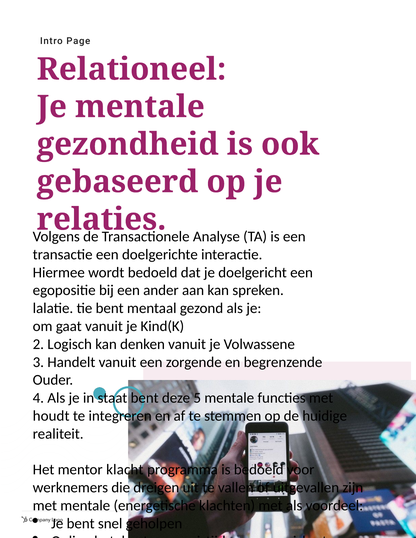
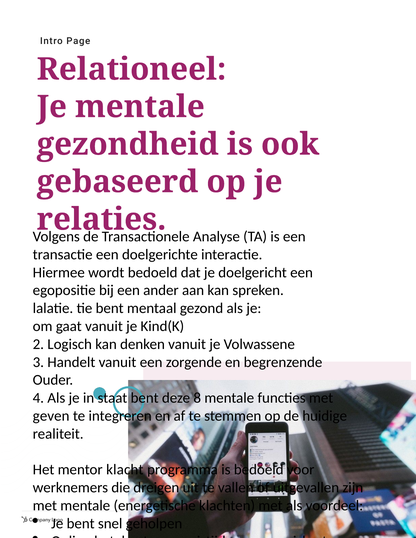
deze 5: 5 -> 8 (197, 398)
houdt: houdt -> geven (51, 416)
